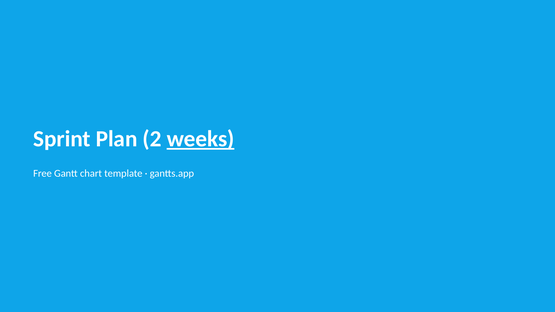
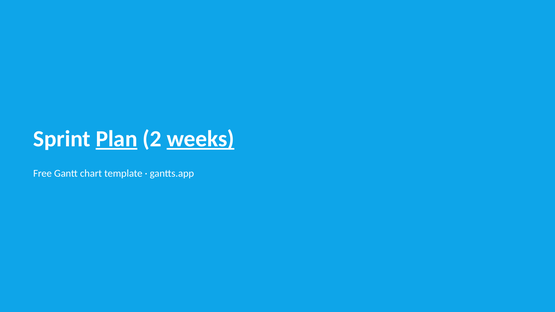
Plan underline: none -> present (117, 139)
